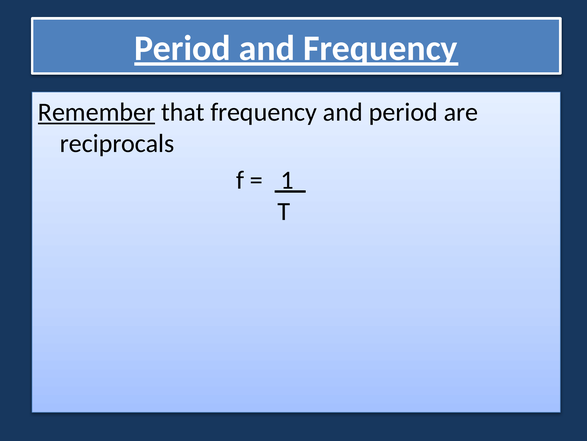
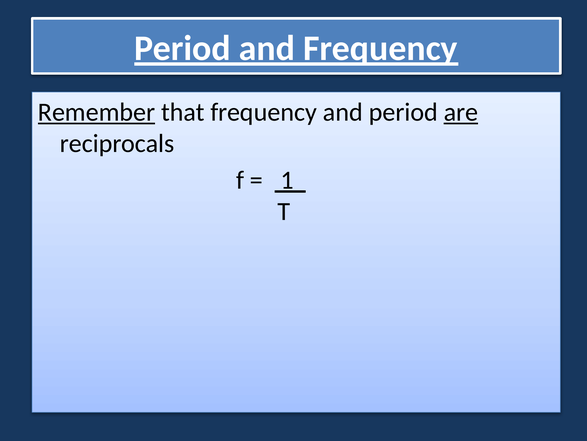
are underline: none -> present (461, 112)
